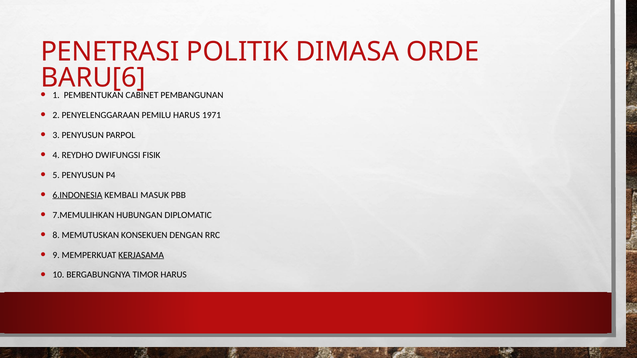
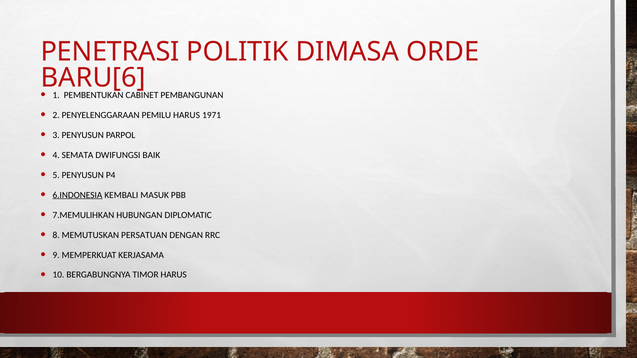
REYDHO: REYDHO -> SEMATA (78, 155)
FISIK: FISIK -> BAIK (151, 155)
KONSEKUEN: KONSEKUEN -> PERSATUAN (144, 235)
KERJASAMA underline: present -> none (141, 255)
